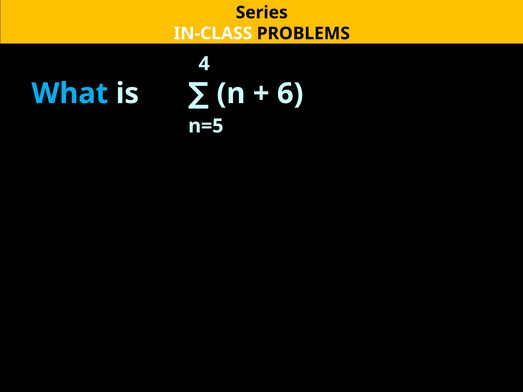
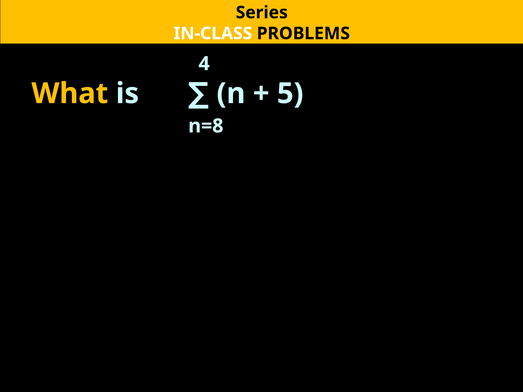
What colour: light blue -> yellow (70, 94)
6: 6 -> 5 (290, 94)
n=5: n=5 -> n=8 (206, 126)
